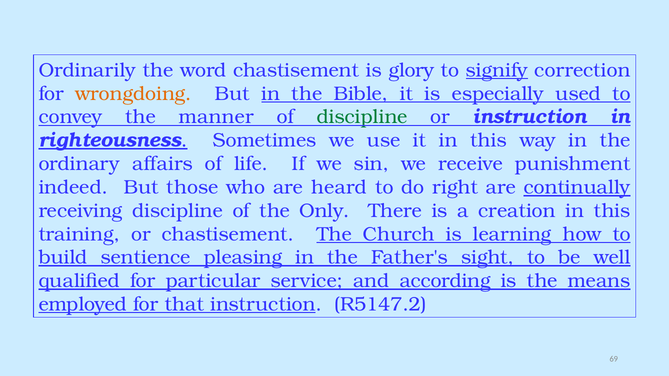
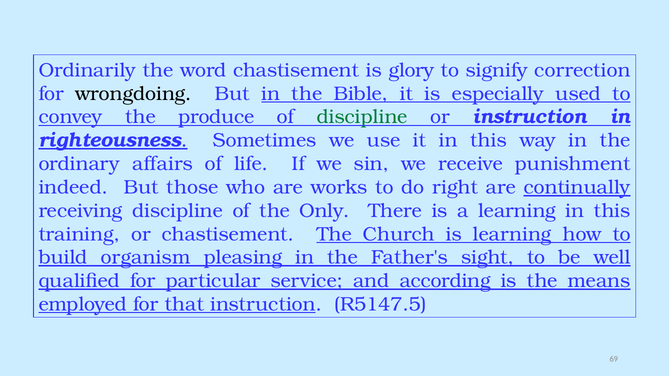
signify underline: present -> none (497, 70)
wrongdoing colour: orange -> black (133, 94)
manner: manner -> produce (216, 117)
heard: heard -> works (339, 187)
a creation: creation -> learning (517, 211)
sentience: sentience -> organism (146, 258)
R5147.2: R5147.2 -> R5147.5 (380, 305)
